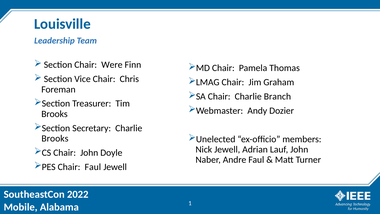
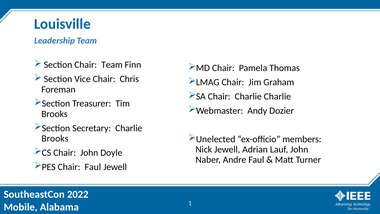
Chair Were: Were -> Team (112, 65)
Charlie Branch: Branch -> Charlie (277, 96)
